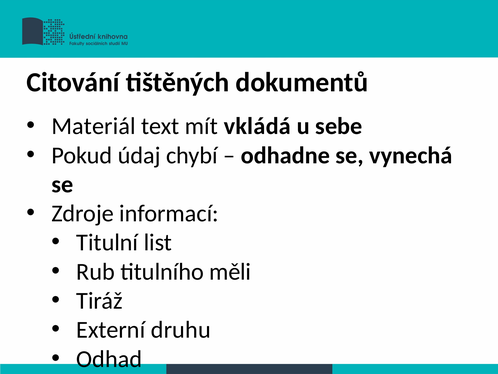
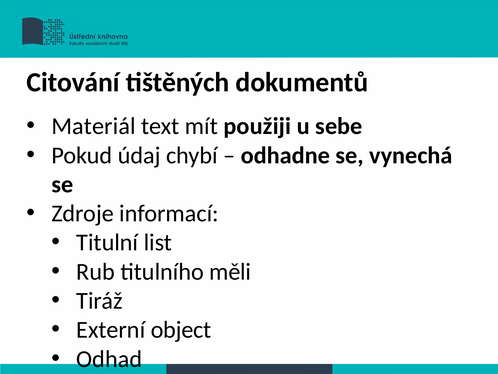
vkládá: vkládá -> použiji (257, 126)
druhu: druhu -> object (181, 329)
